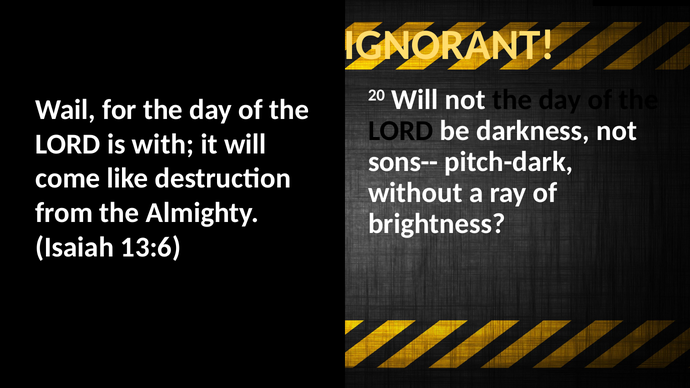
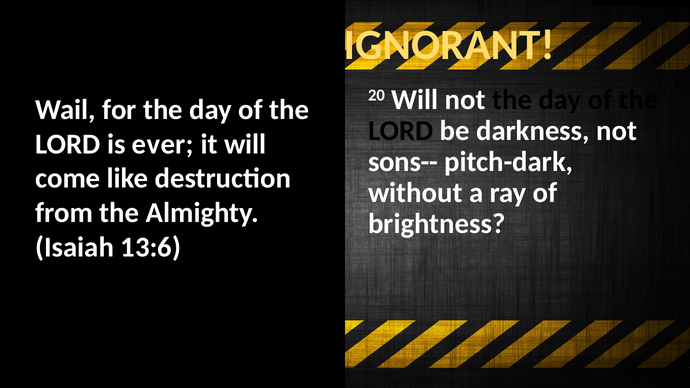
with: with -> ever (163, 144)
